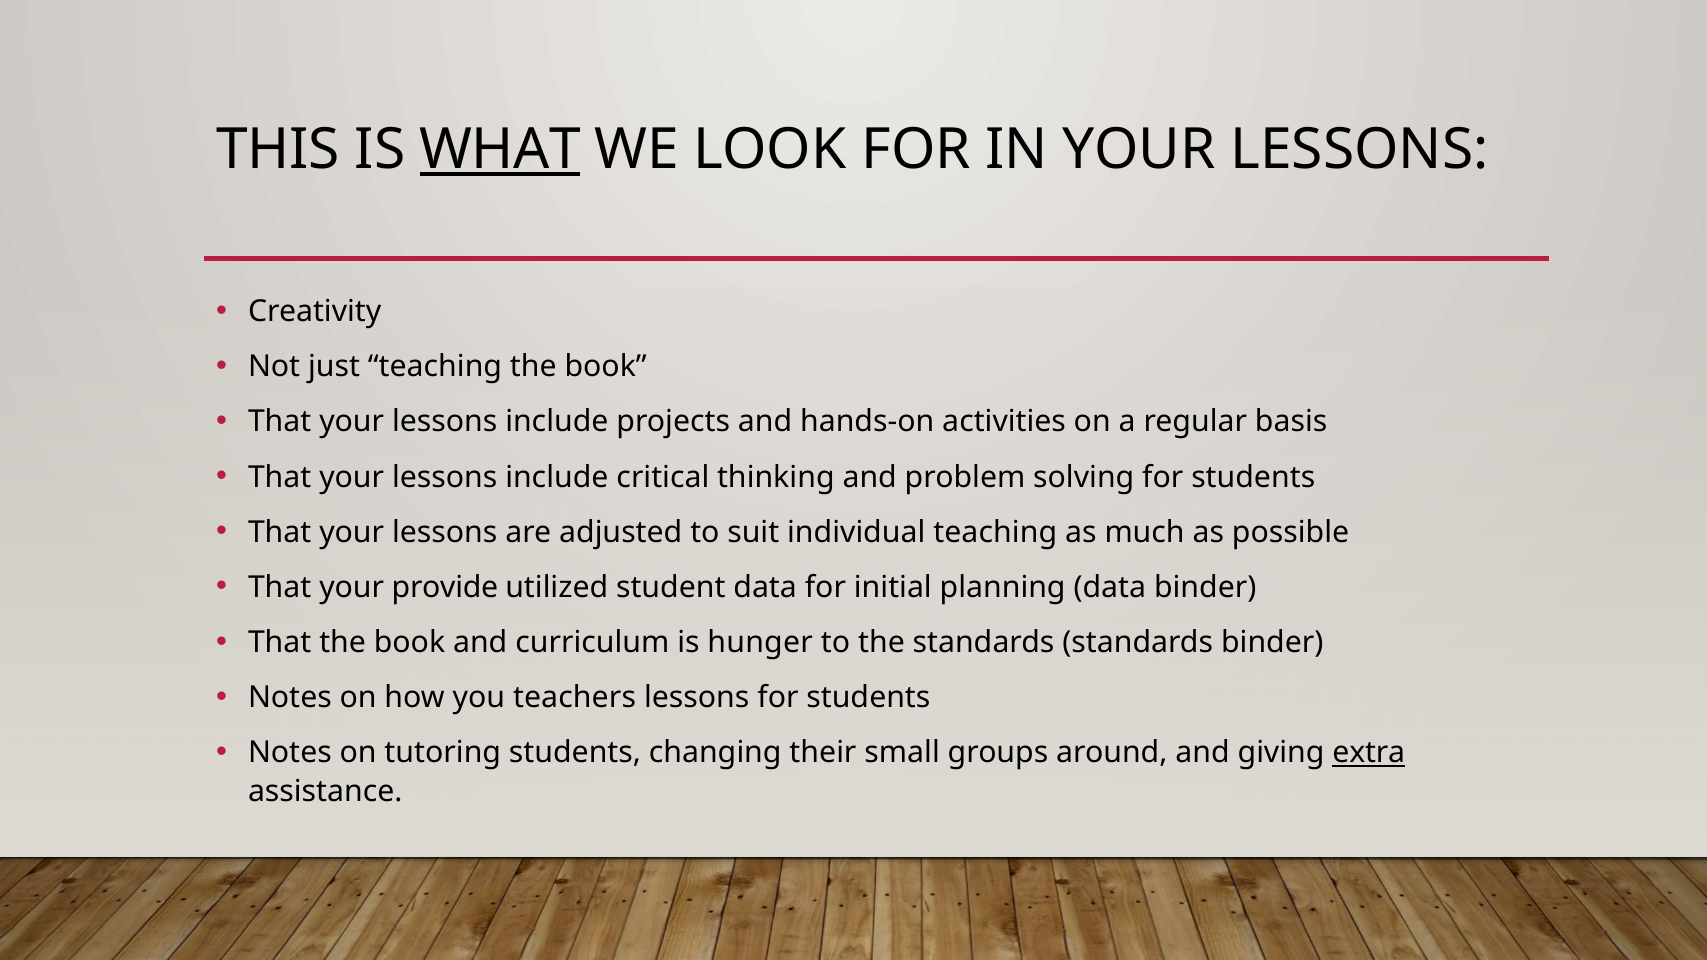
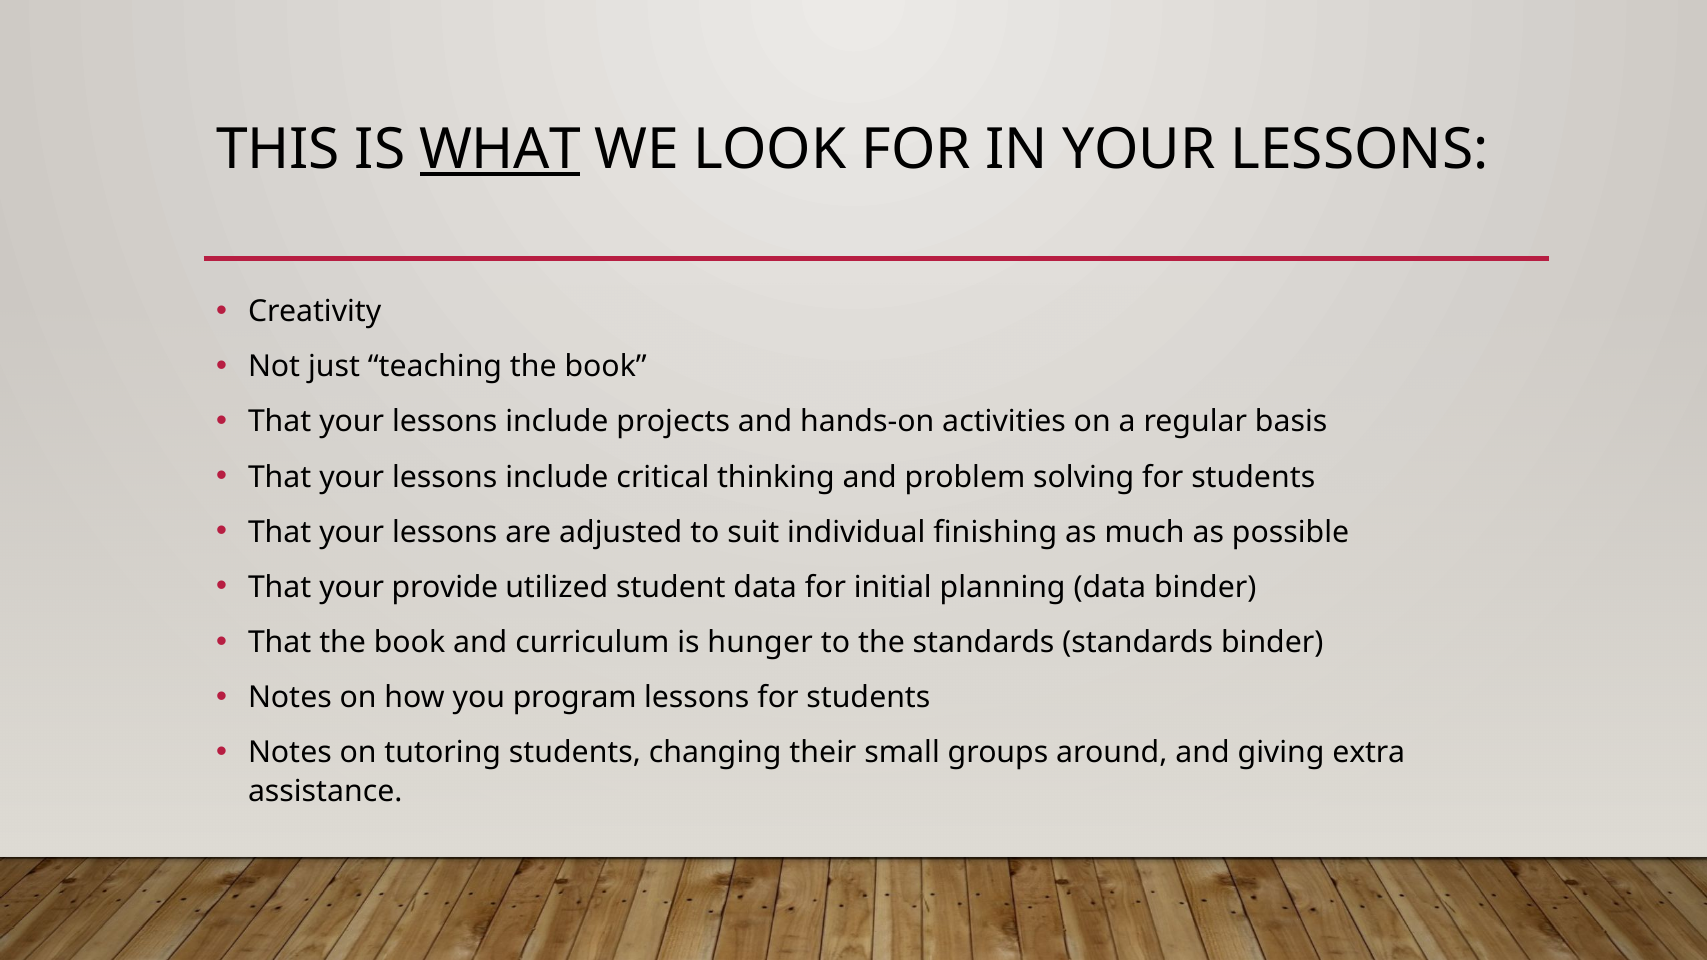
individual teaching: teaching -> finishing (995, 532)
teachers: teachers -> program (575, 698)
extra underline: present -> none (1369, 753)
